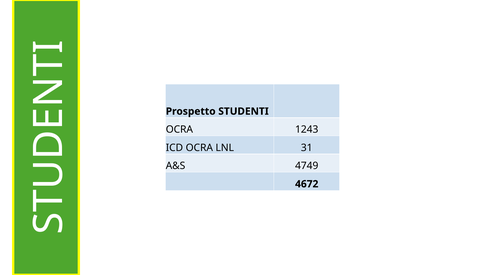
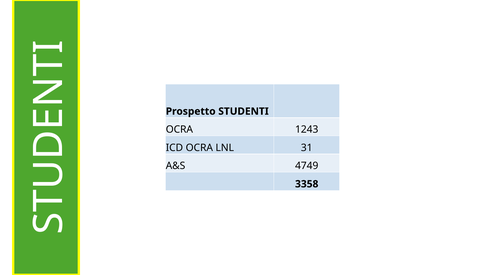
4672: 4672 -> 3358 (307, 184)
